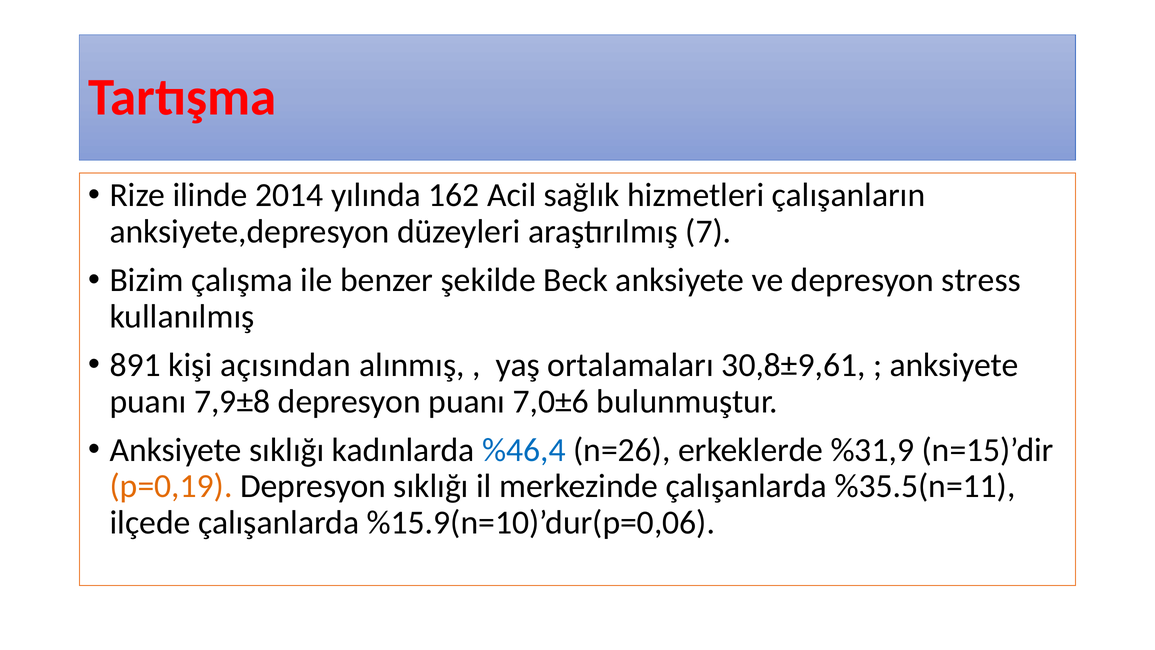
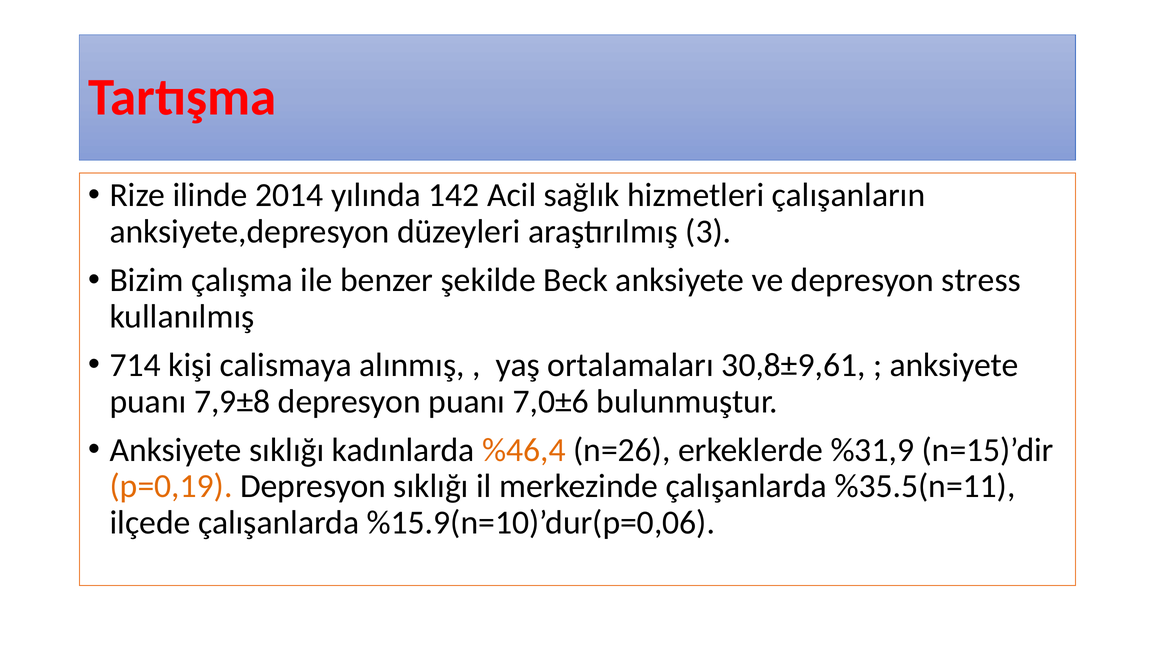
162: 162 -> 142 (454, 195)
7: 7 -> 3 (708, 232)
891: 891 -> 714 (135, 365)
açısından: açısından -> calismaya (286, 365)
%46,4 colour: blue -> orange (524, 450)
